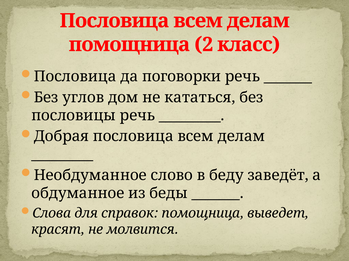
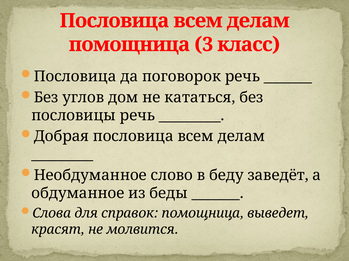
2: 2 -> 3 (204, 45)
поговорки: поговорки -> поговорок (181, 77)
